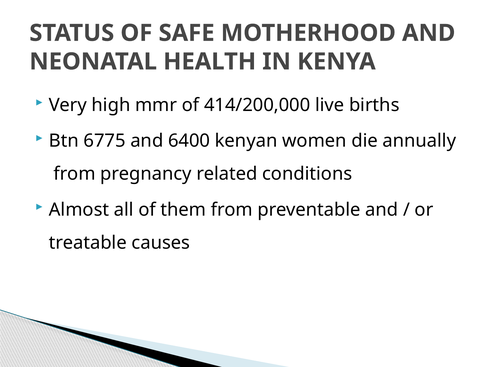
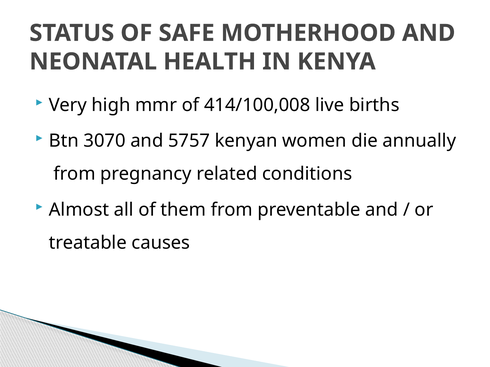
414/200,000: 414/200,000 -> 414/100,008 (257, 105)
6775: 6775 -> 3070 (105, 141)
6400: 6400 -> 5757 (189, 141)
